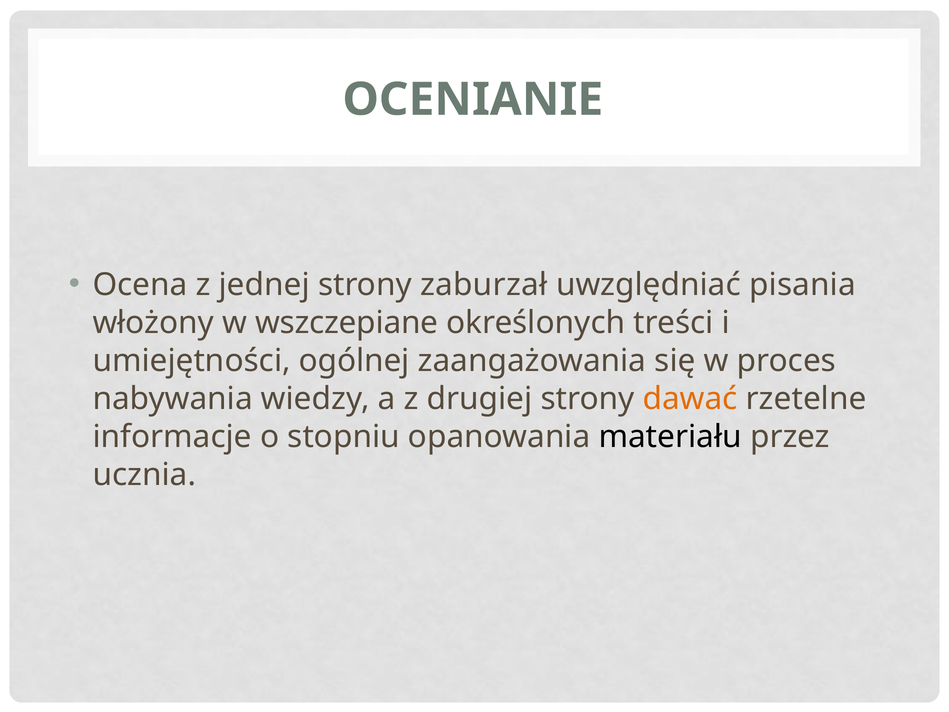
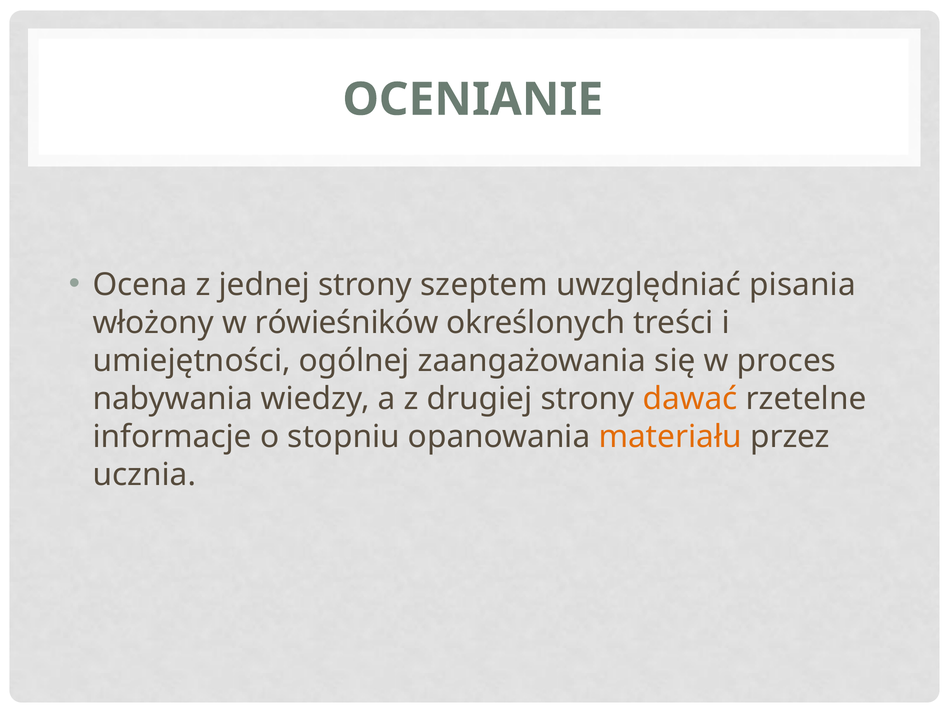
zaburzał: zaburzał -> szeptem (484, 285)
wszczepiane: wszczepiane -> rówieśników (347, 323)
materiału colour: black -> orange (670, 437)
